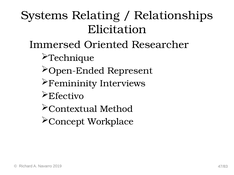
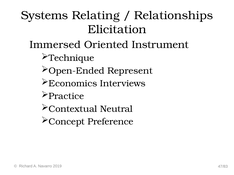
Researcher: Researcher -> Instrument (160, 45)
Femininity: Femininity -> Economics (73, 84)
Efectivo: Efectivo -> Practice (66, 96)
Method: Method -> Neutral (116, 109)
Workplace: Workplace -> Preference (110, 122)
